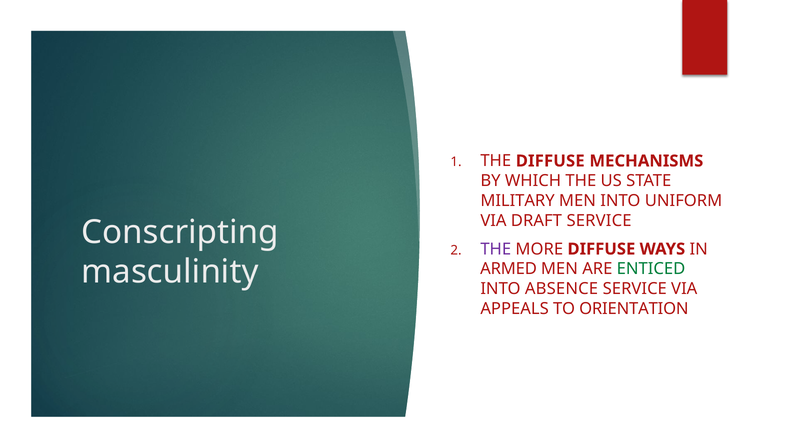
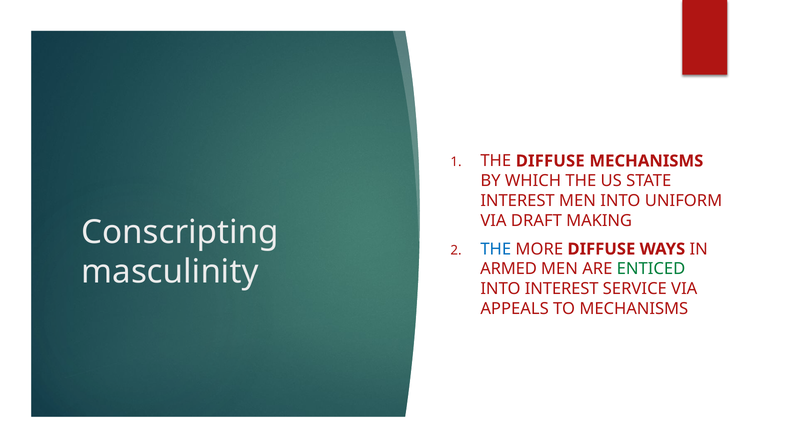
MILITARY: MILITARY -> INTEREST (518, 201)
DRAFT SERVICE: SERVICE -> MAKING (599, 221)
THE colour: purple -> blue (496, 249)
INTO ABSENCE: ABSENCE -> INTEREST (562, 289)
TO ORIENTATION: ORIENTATION -> MECHANISMS (634, 309)
